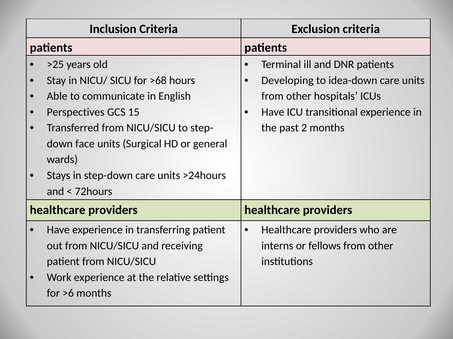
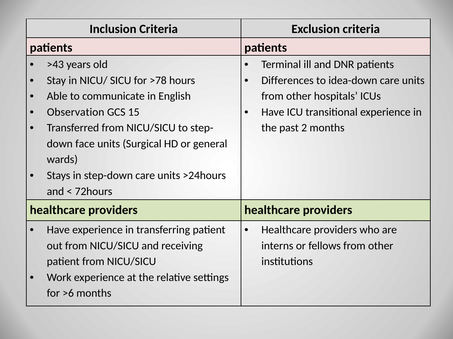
>25: >25 -> >43 (55, 65)
>68: >68 -> >78 (158, 80)
Developing: Developing -> Differences (288, 80)
Perspectives: Perspectives -> Observation (76, 112)
